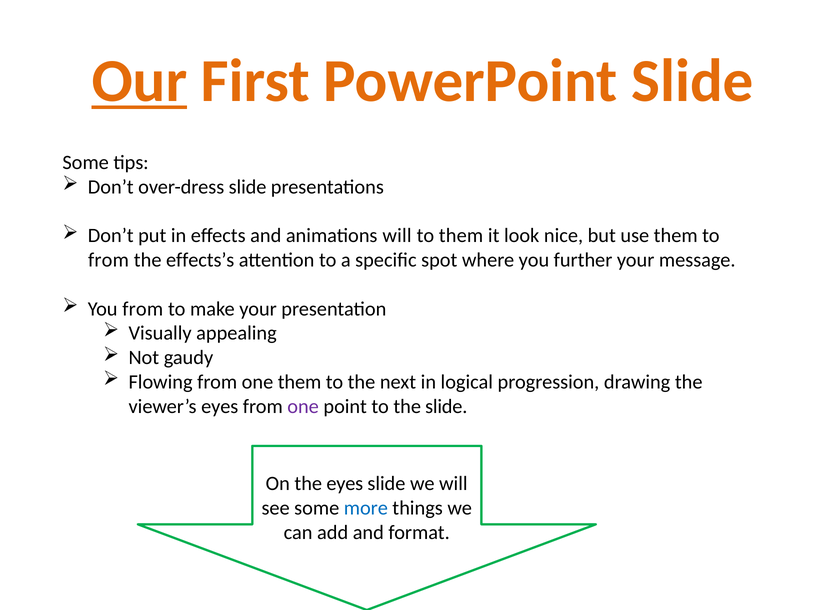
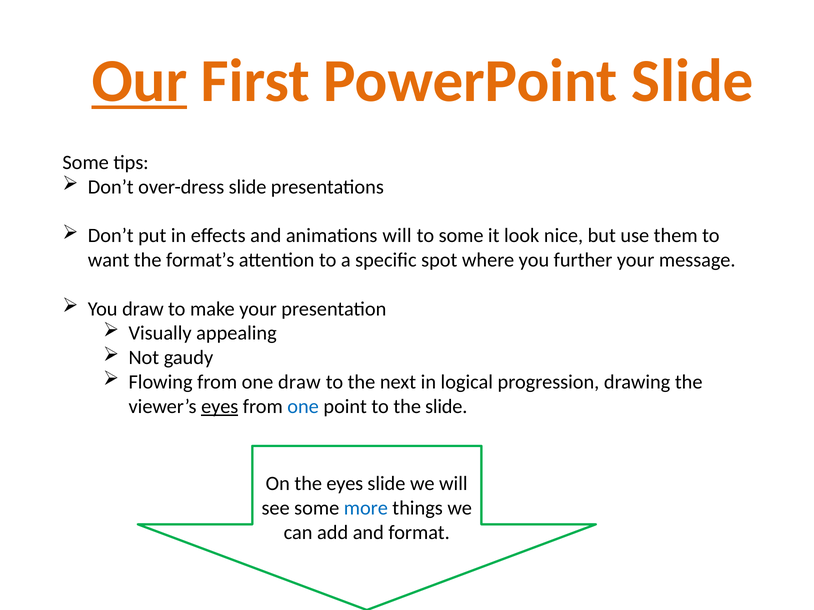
to them: them -> some (461, 236)
from: from -> want (109, 260)
effects’s: effects’s -> format’s (200, 260)
You from: from -> draw (143, 309)
one them: them -> draw (299, 382)
eyes underline: none -> present (220, 407)
one colour: purple -> blue (303, 407)
